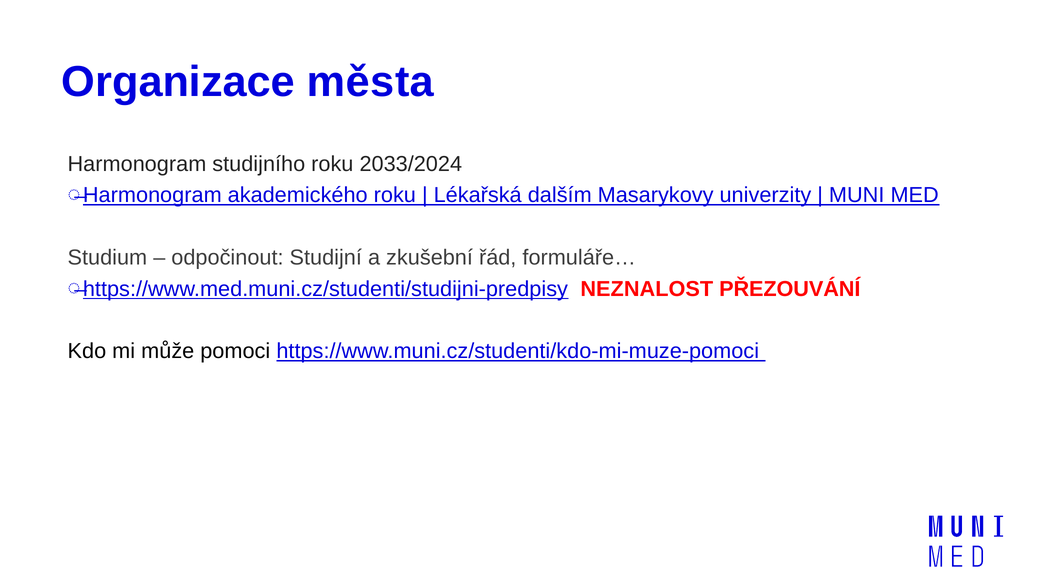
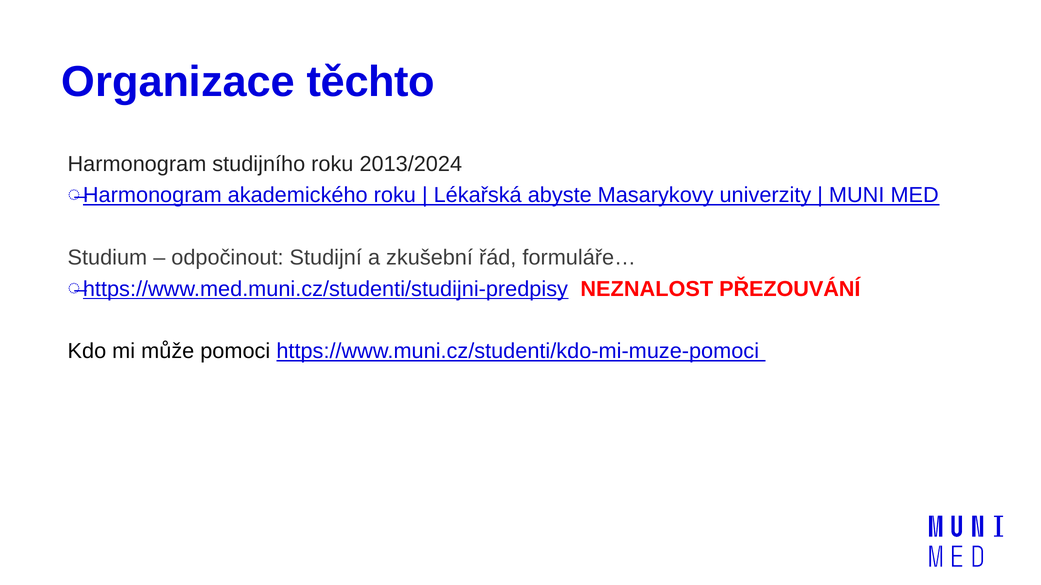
města: města -> těchto (371, 82)
2033/2024: 2033/2024 -> 2013/2024 (411, 164)
dalším: dalším -> abyste (560, 195)
